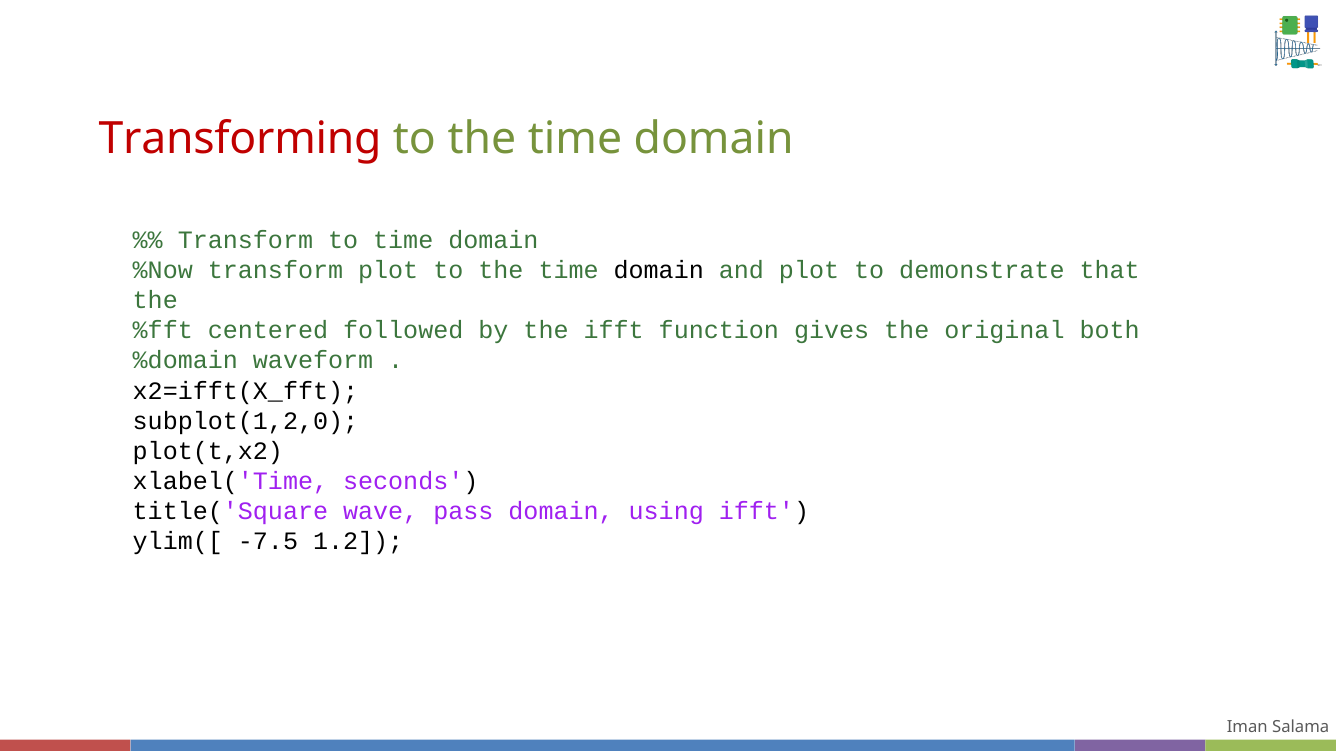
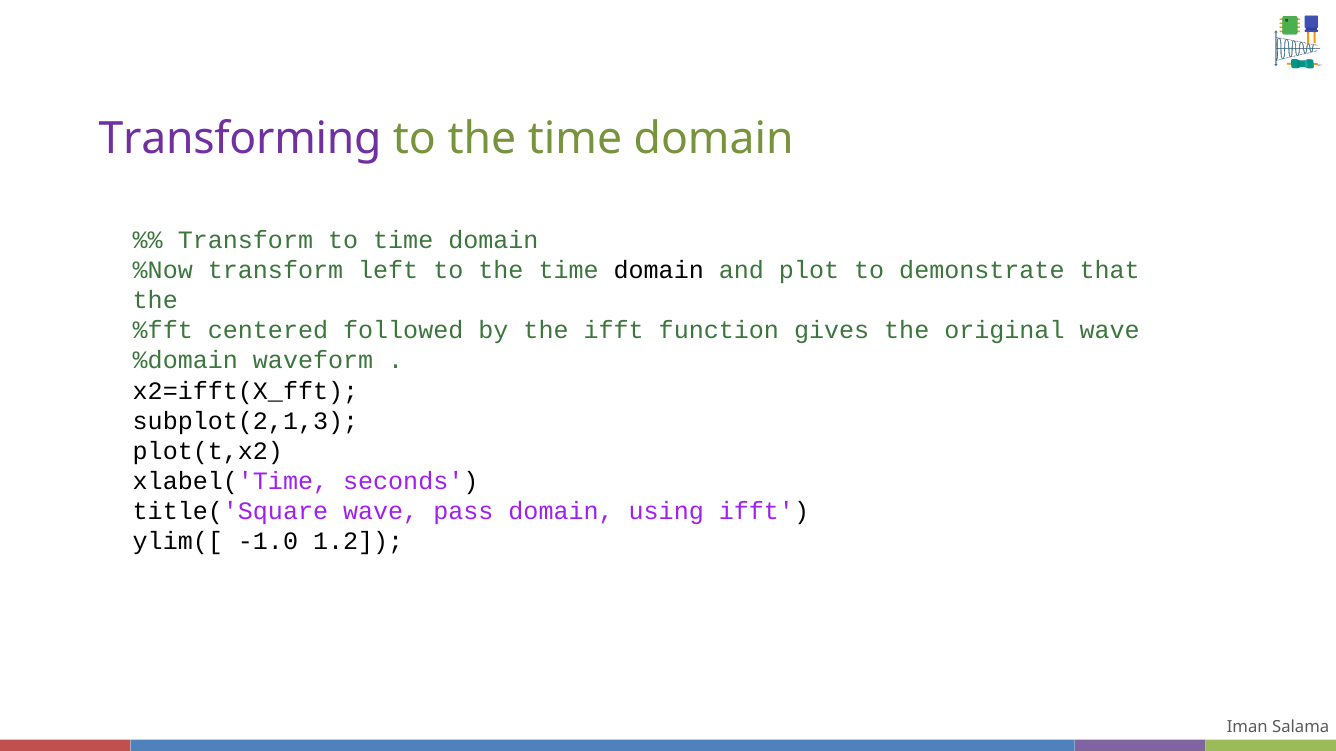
Transforming colour: red -> purple (240, 139)
transform plot: plot -> left (388, 271)
original both: both -> wave (1110, 331)
subplot(1,2,0: subplot(1,2,0 -> subplot(2,1,3 (245, 421)
-7.5: -7.5 -> -1.0 (268, 541)
